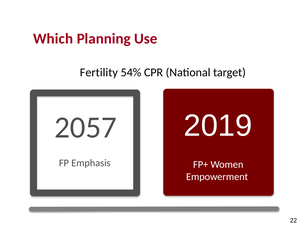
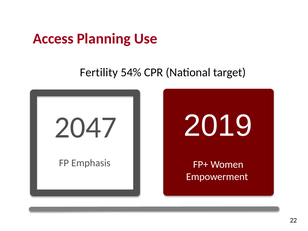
Which: Which -> Access (53, 39)
2057: 2057 -> 2047 (86, 127)
